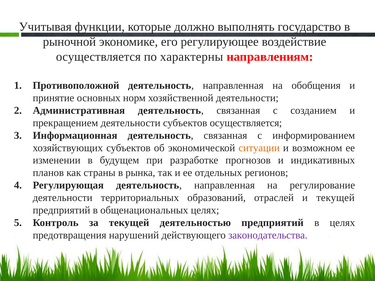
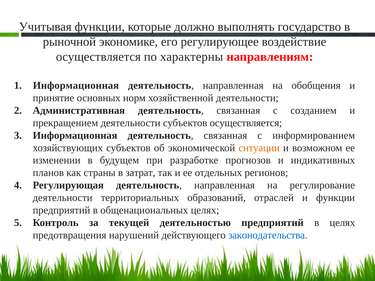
Противоположной: Противоположной -> Информационная (76, 85)
рынка: рынка -> затрат (140, 173)
и текущей: текущей -> функции (336, 198)
законодательства colour: purple -> blue (268, 235)
